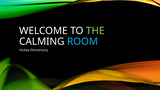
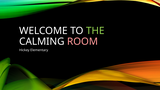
ROOM colour: light blue -> pink (83, 42)
